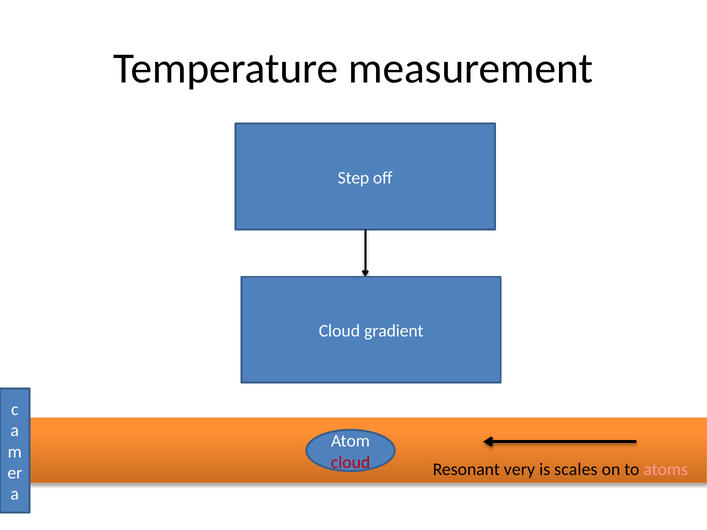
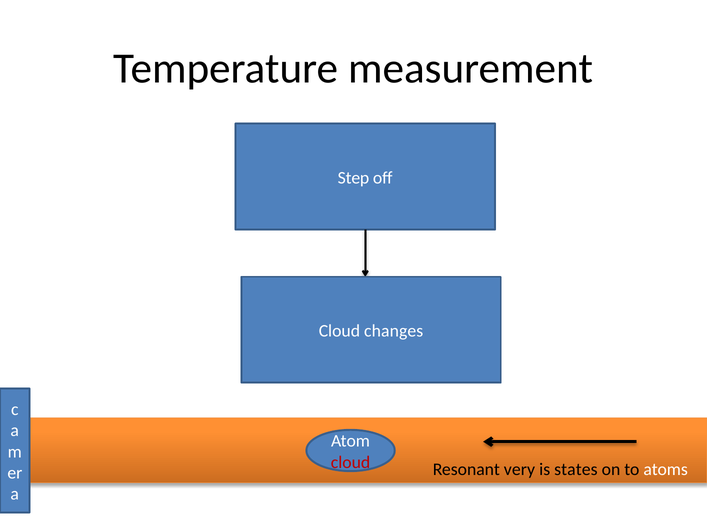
gradient: gradient -> changes (394, 331)
scales: scales -> states (576, 470)
atoms colour: pink -> white (666, 470)
